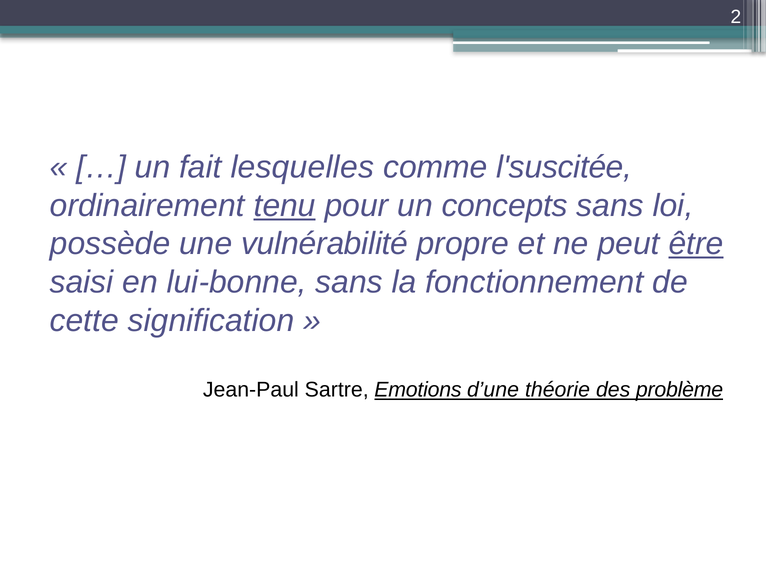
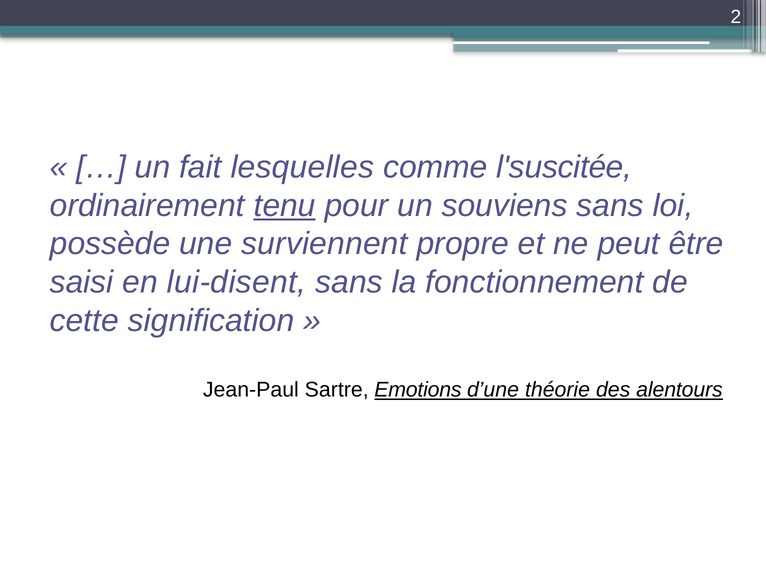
concepts: concepts -> souviens (505, 206)
vulnérabilité: vulnérabilité -> surviennent (325, 244)
être underline: present -> none (696, 244)
lui-bonne: lui-bonne -> lui-disent (237, 282)
problème: problème -> alentours (679, 390)
